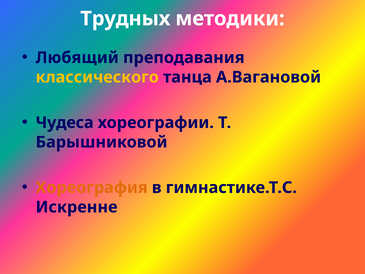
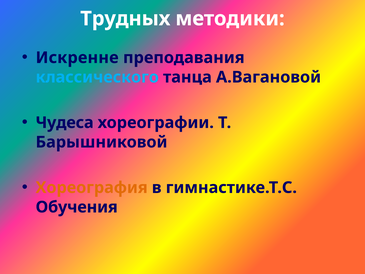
Любящий: Любящий -> Искренне (77, 58)
классического colour: yellow -> light blue (97, 77)
Искренне: Искренне -> Обучения (77, 207)
